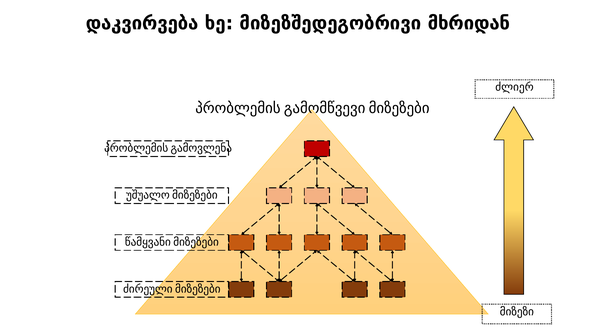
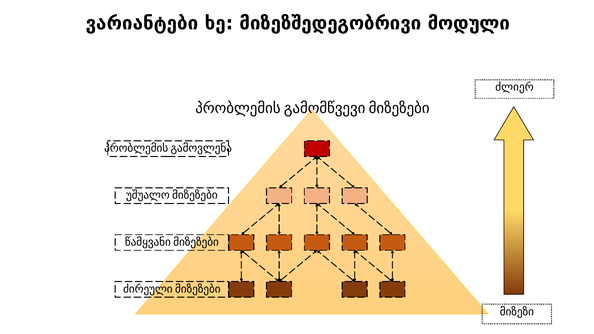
დაკვირვება: დაკვირვება -> ვარიანტები (142, 23)
მხრიდან: მხრიდან -> მოდული (469, 23)
